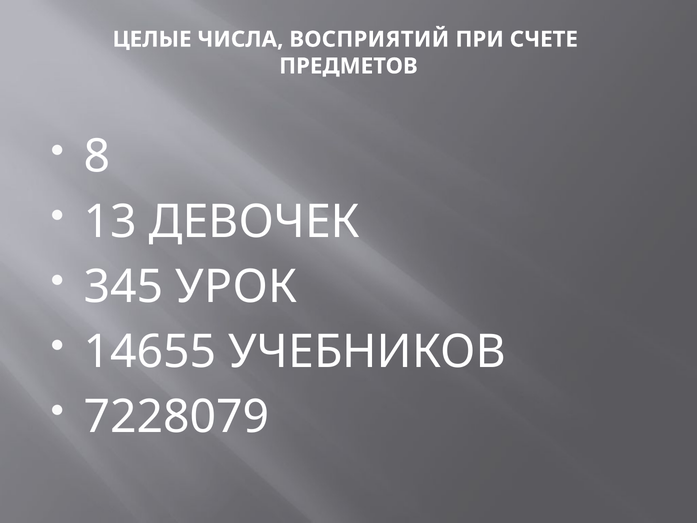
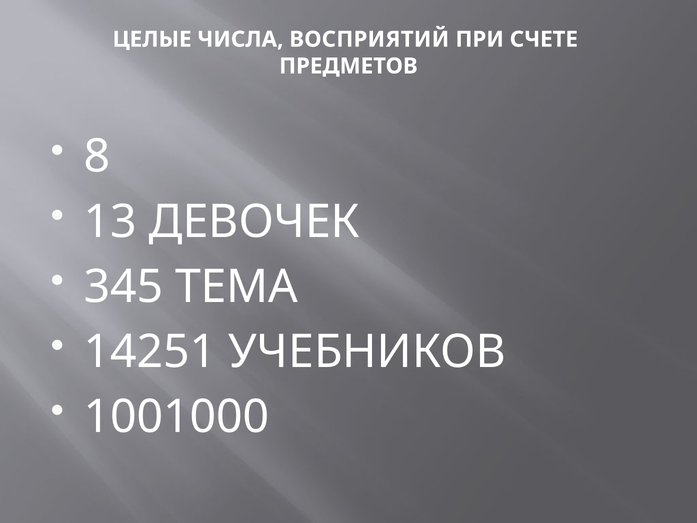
УРОК: УРОК -> ТЕМА (237, 287)
14655: 14655 -> 14251 (150, 352)
7228079: 7228079 -> 1001000 (176, 417)
